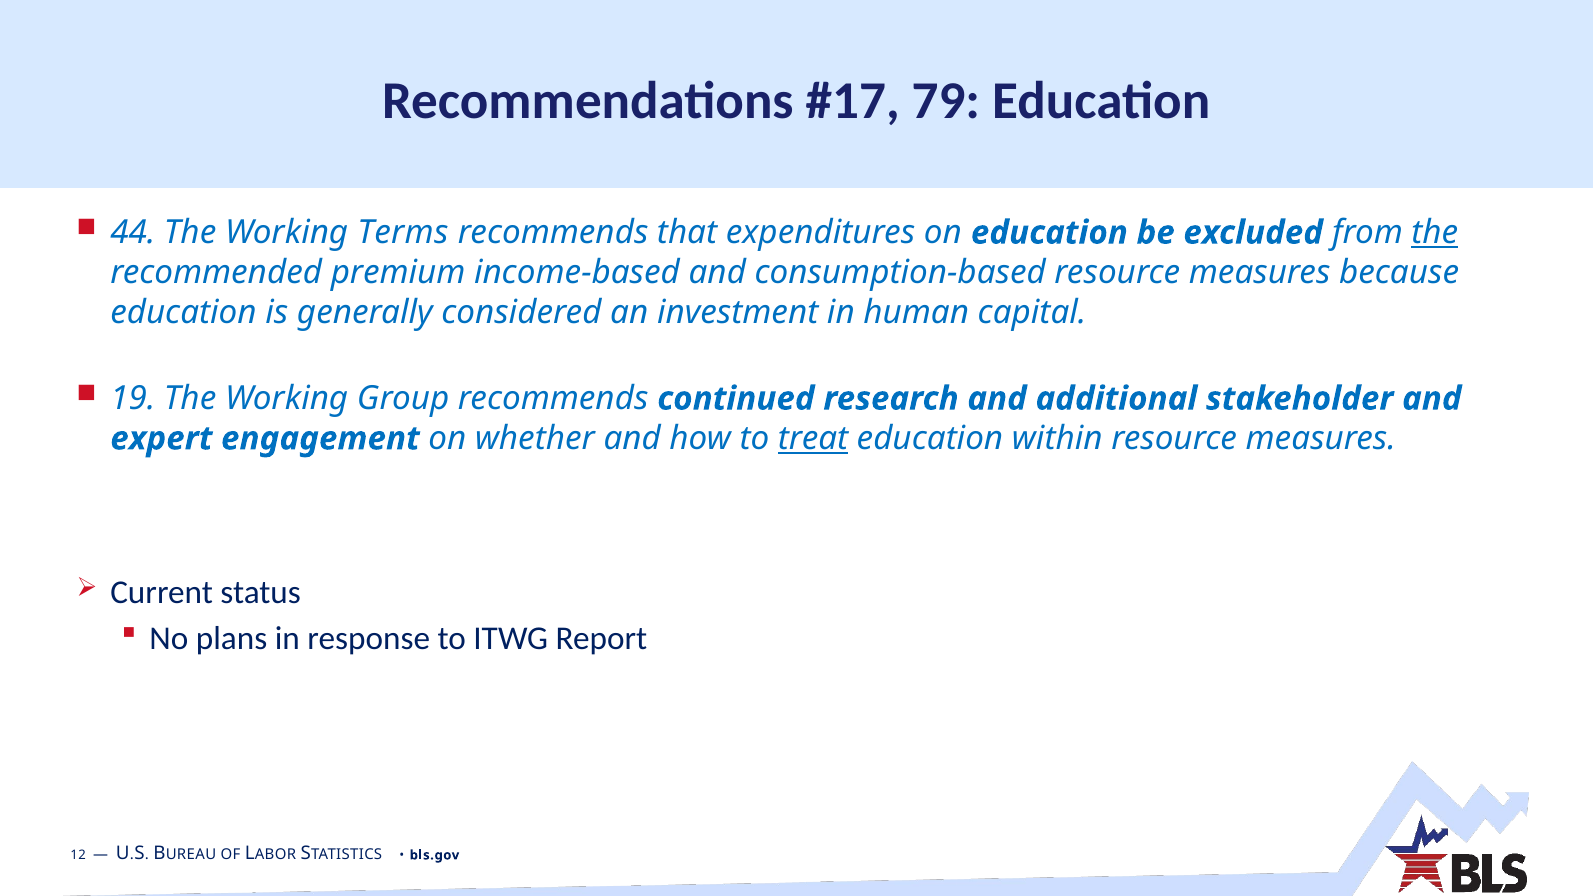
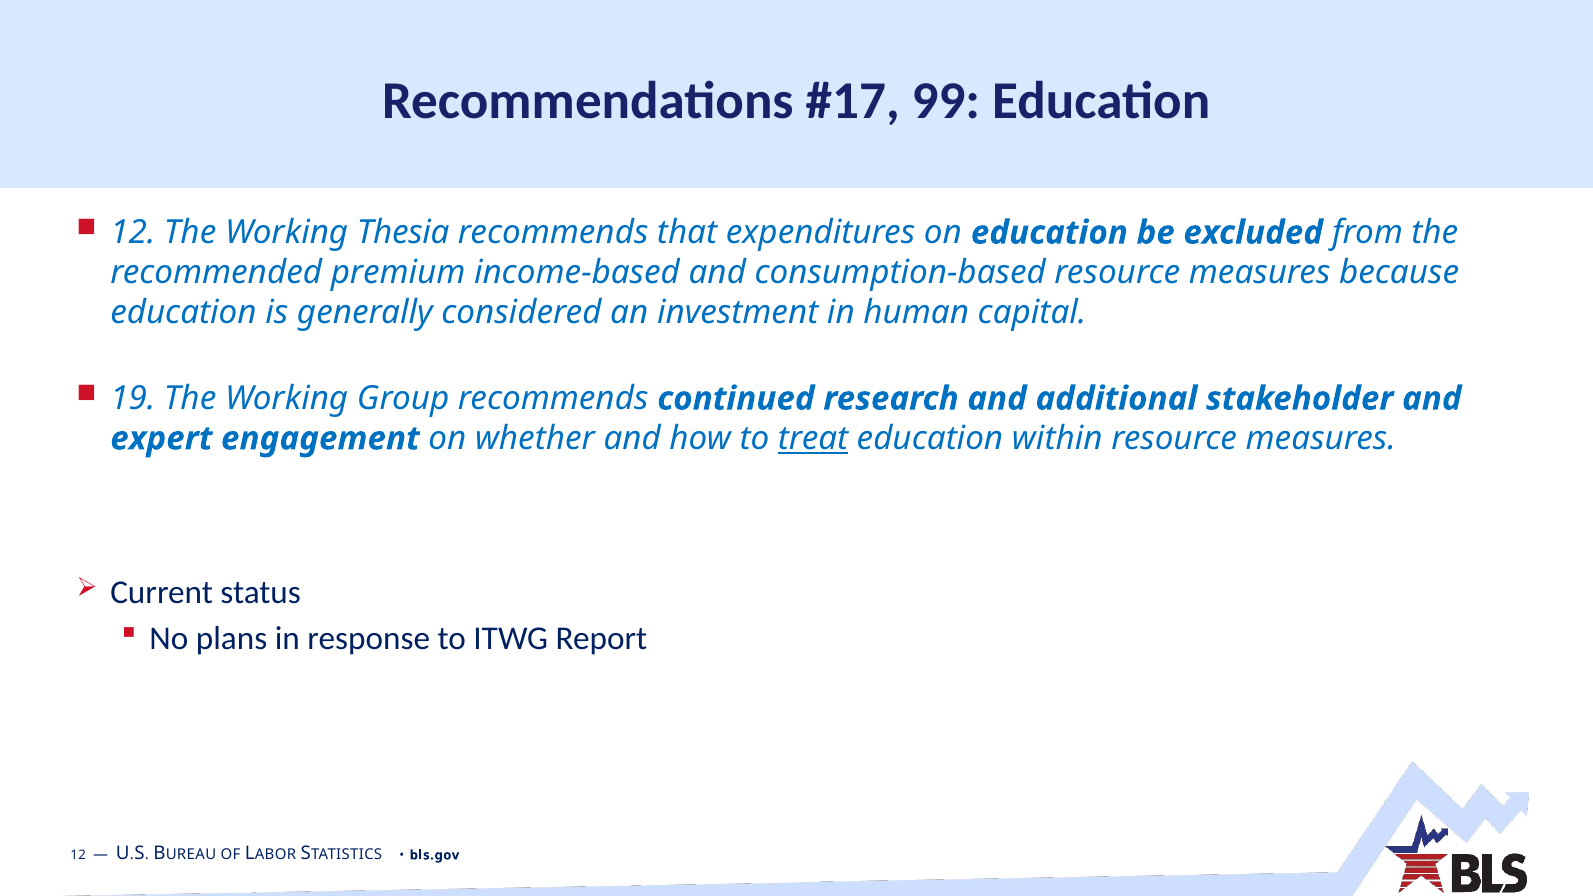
79: 79 -> 99 (946, 101)
44: 44 -> 12 (133, 233)
Terms: Terms -> Thesia (403, 233)
the underline: present -> none (1435, 233)
